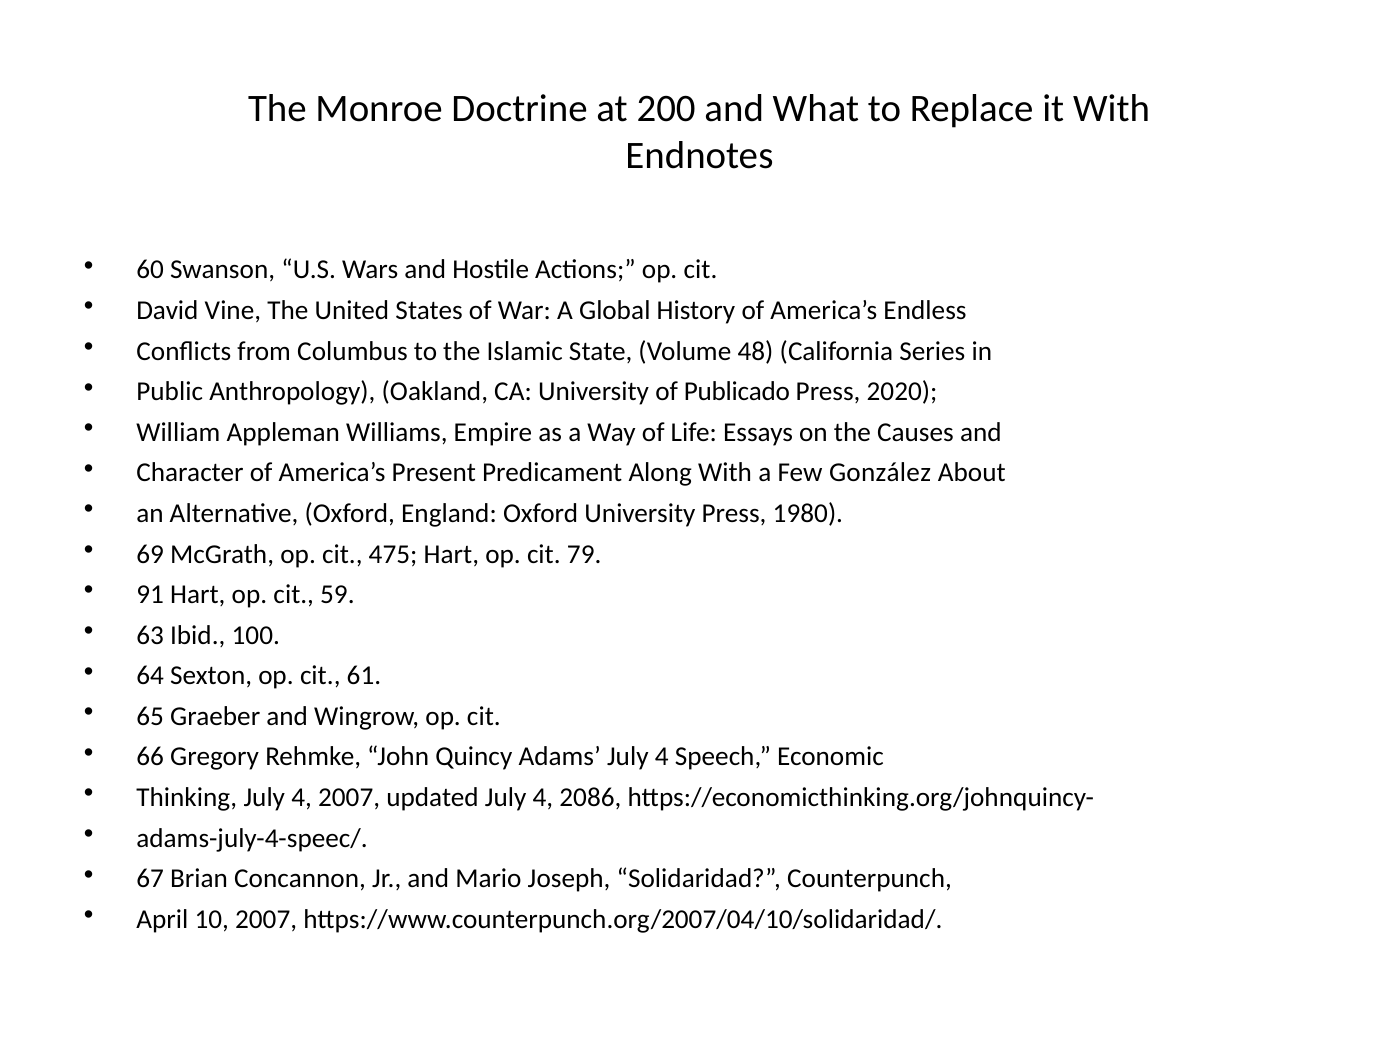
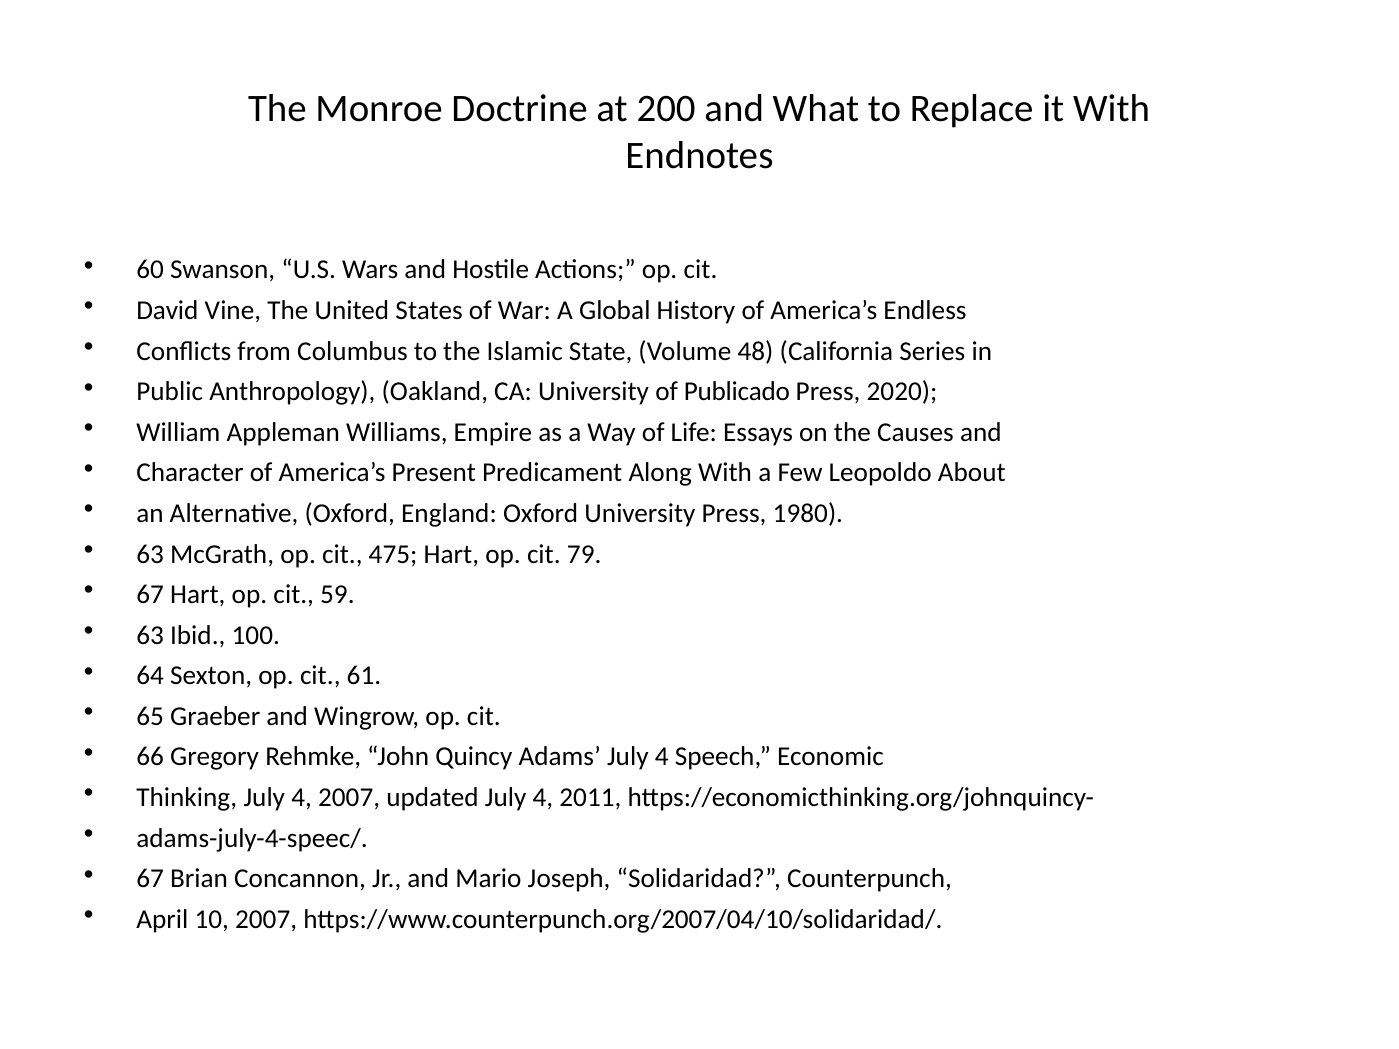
González: González -> Leopoldo (880, 473)
69: 69 -> 63 (150, 554)
91: 91 -> 67 (150, 595)
2086: 2086 -> 2011 (590, 798)
